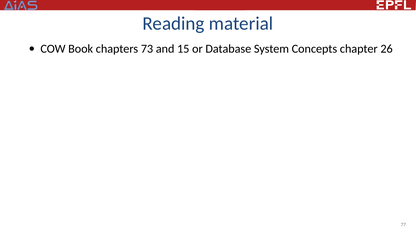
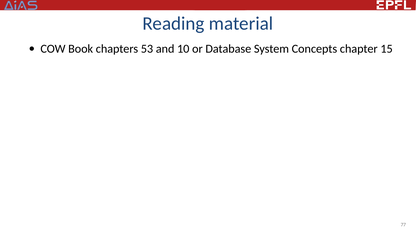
73: 73 -> 53 (147, 49)
15: 15 -> 10 (183, 49)
26: 26 -> 15 (387, 49)
